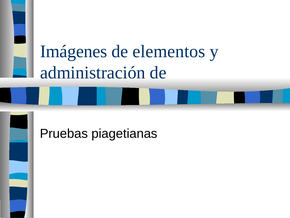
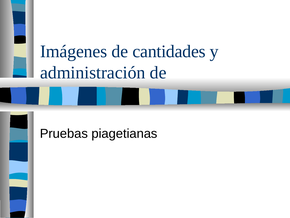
elementos: elementos -> cantidades (169, 51)
